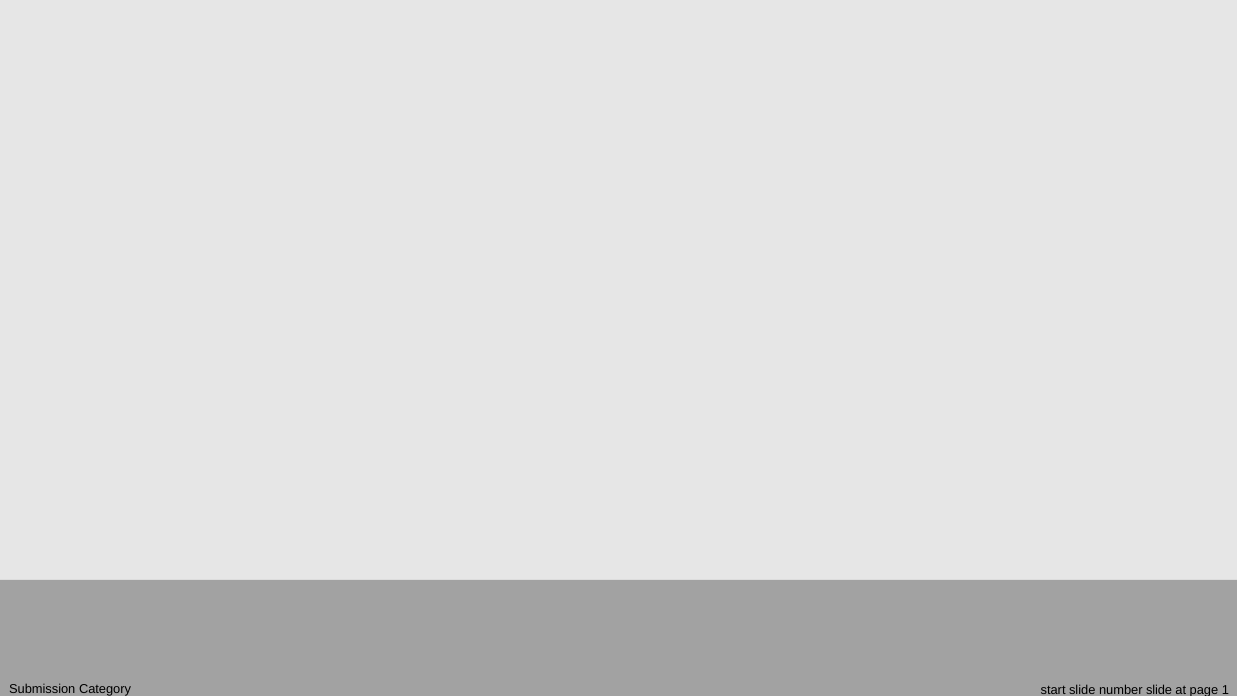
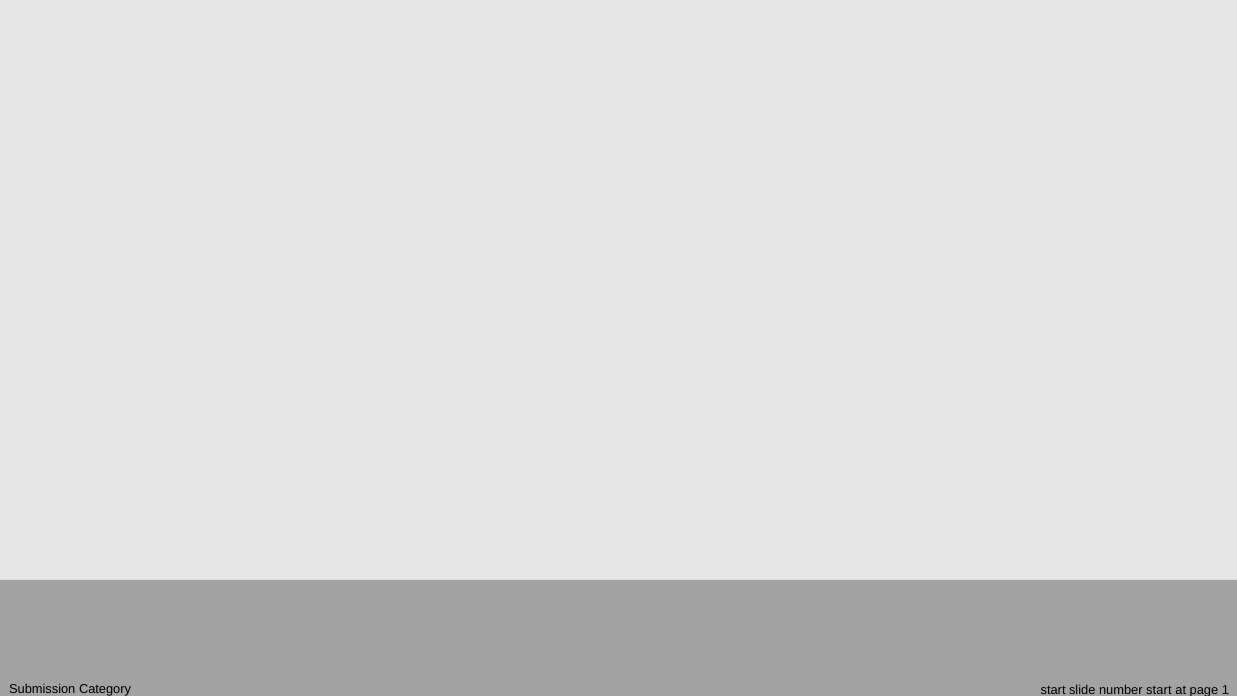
number slide: slide -> start (1159, 690)
